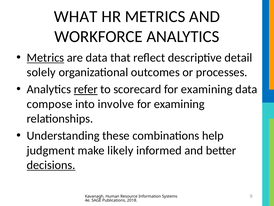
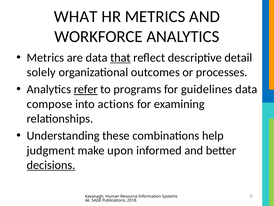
Metrics underline: present -> none (45, 57)
that underline: none -> present (120, 57)
scorecard: scorecard -> programs (137, 89)
examining: examining -> guidelines (207, 89)
involve: involve -> actions (116, 104)
likely: likely -> upon (120, 150)
